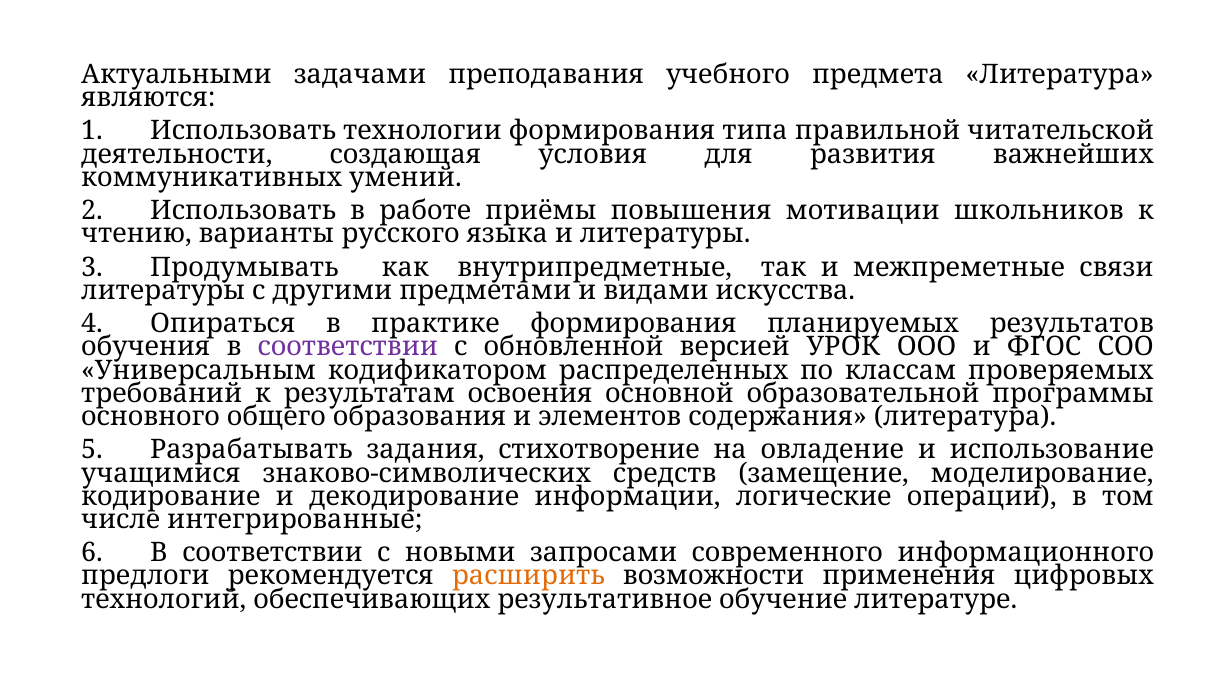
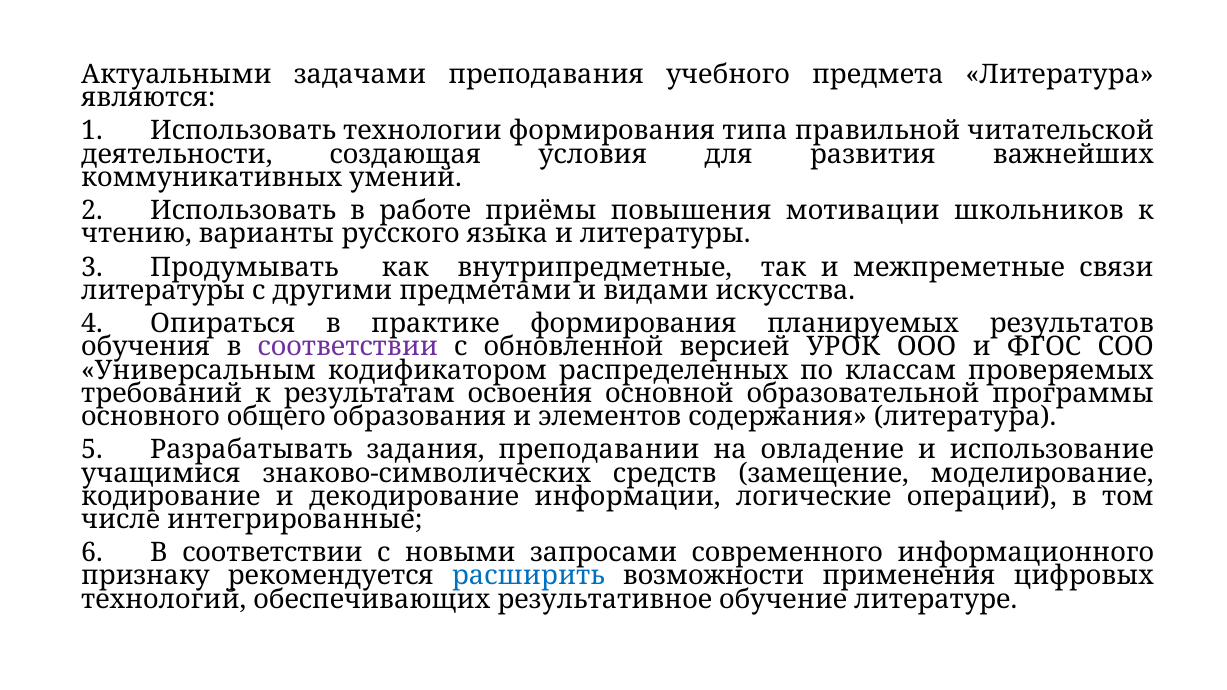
стихотворение: стихотворение -> преподавании (599, 450)
предлоги: предлоги -> признаку (145, 576)
расширить colour: orange -> blue (528, 576)
